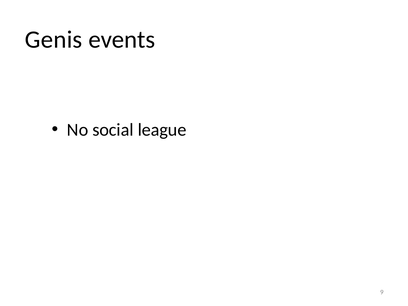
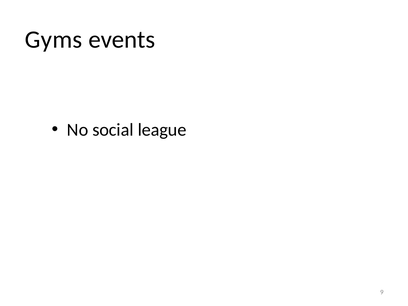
Genis: Genis -> Gyms (54, 39)
